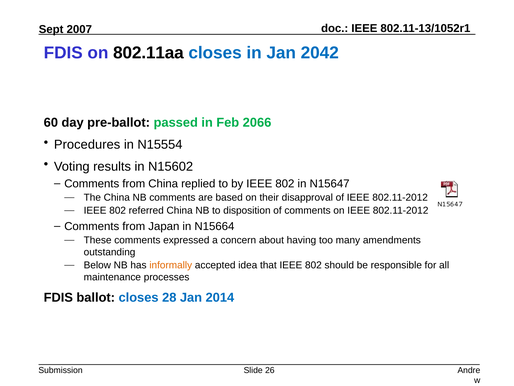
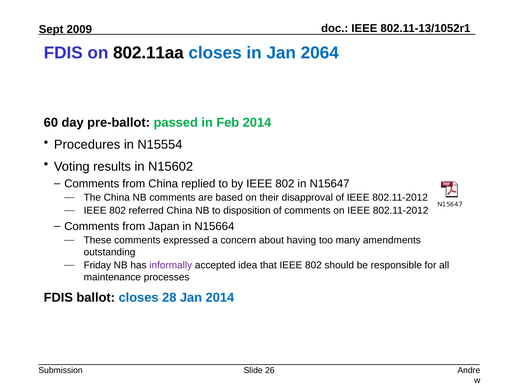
2007: 2007 -> 2009 (79, 29)
2042: 2042 -> 2064 (320, 53)
Feb 2066: 2066 -> 2014 (257, 123)
Below: Below -> Friday (97, 265)
informally colour: orange -> purple (171, 265)
